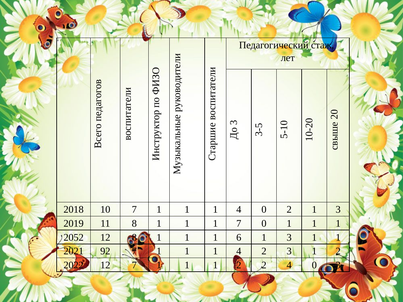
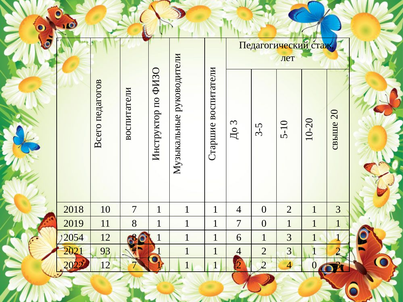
2052: 2052 -> 2054 (74, 238)
92: 92 -> 93 (105, 251)
